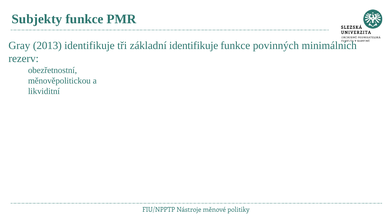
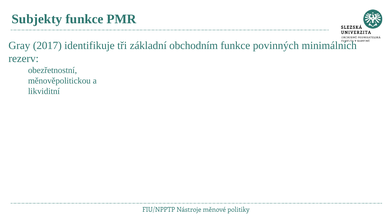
2013: 2013 -> 2017 (47, 45)
základní identifikuje: identifikuje -> obchodním (194, 45)
